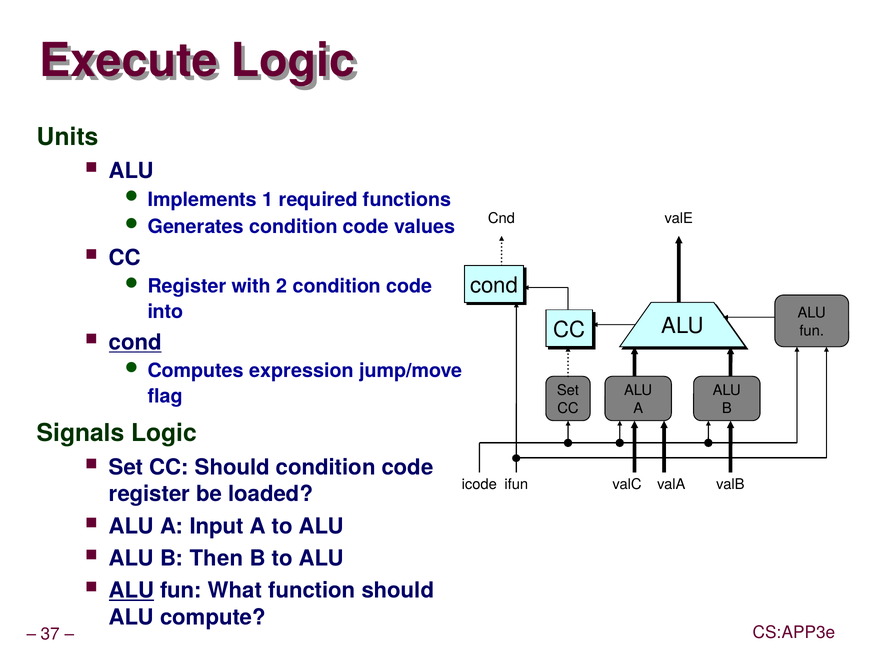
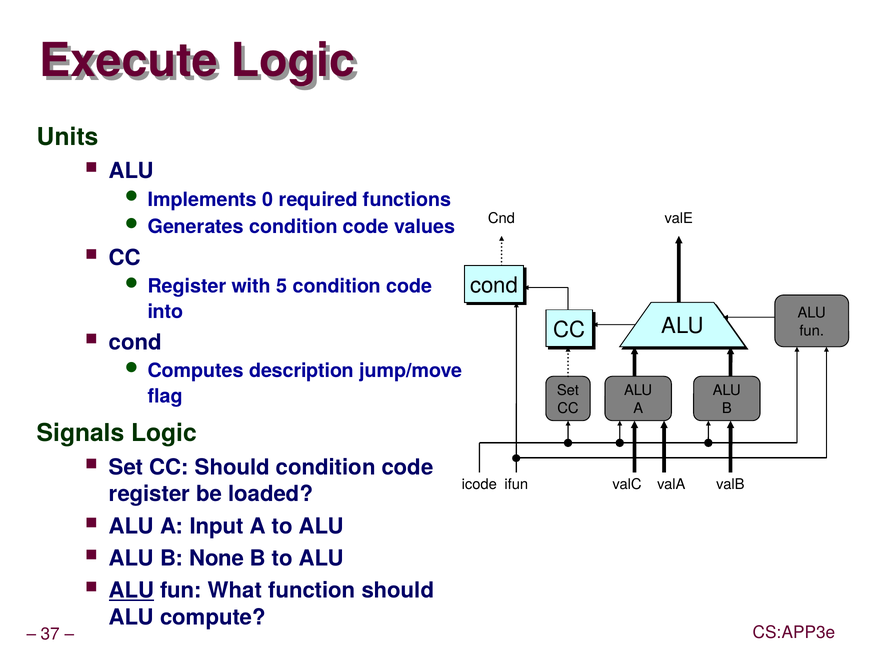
1: 1 -> 0 (268, 199)
2: 2 -> 5 (282, 286)
cond underline: present -> none (135, 342)
expression: expression -> description (302, 371)
Then: Then -> None (217, 558)
